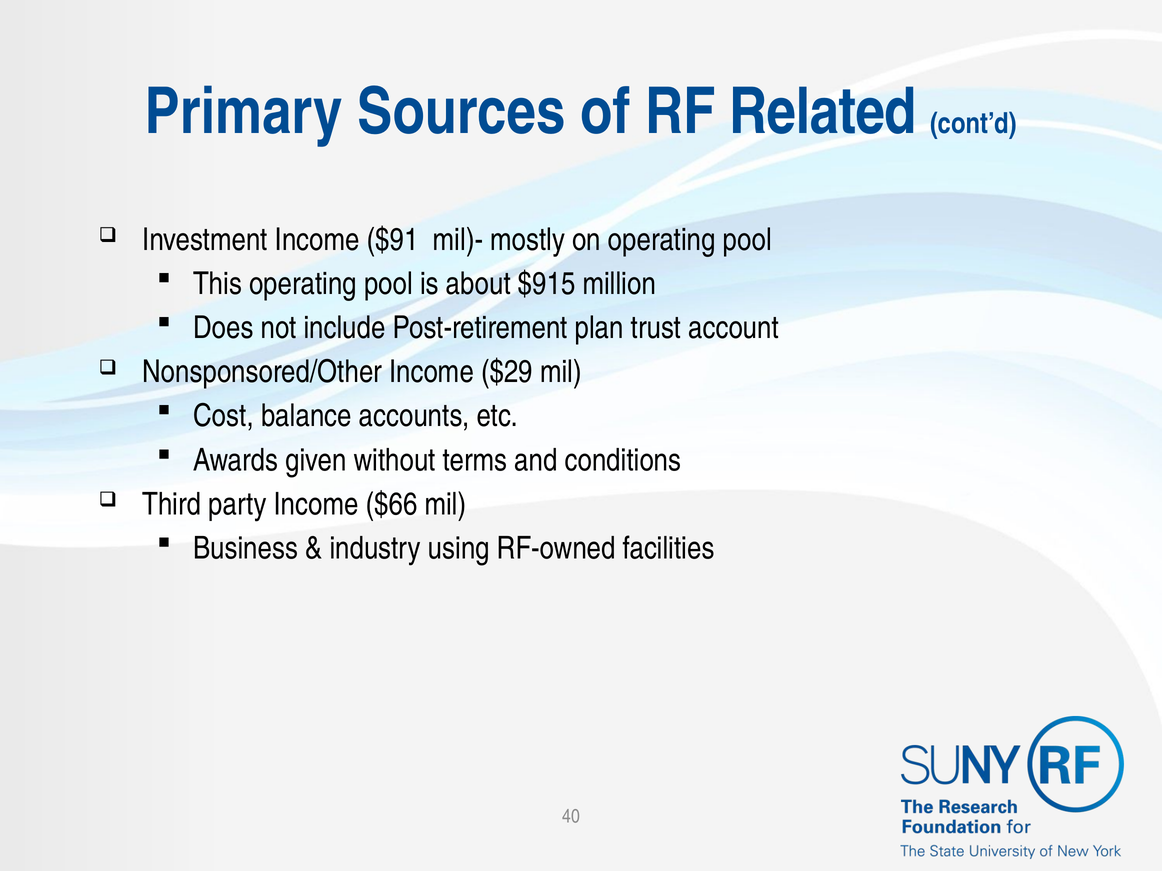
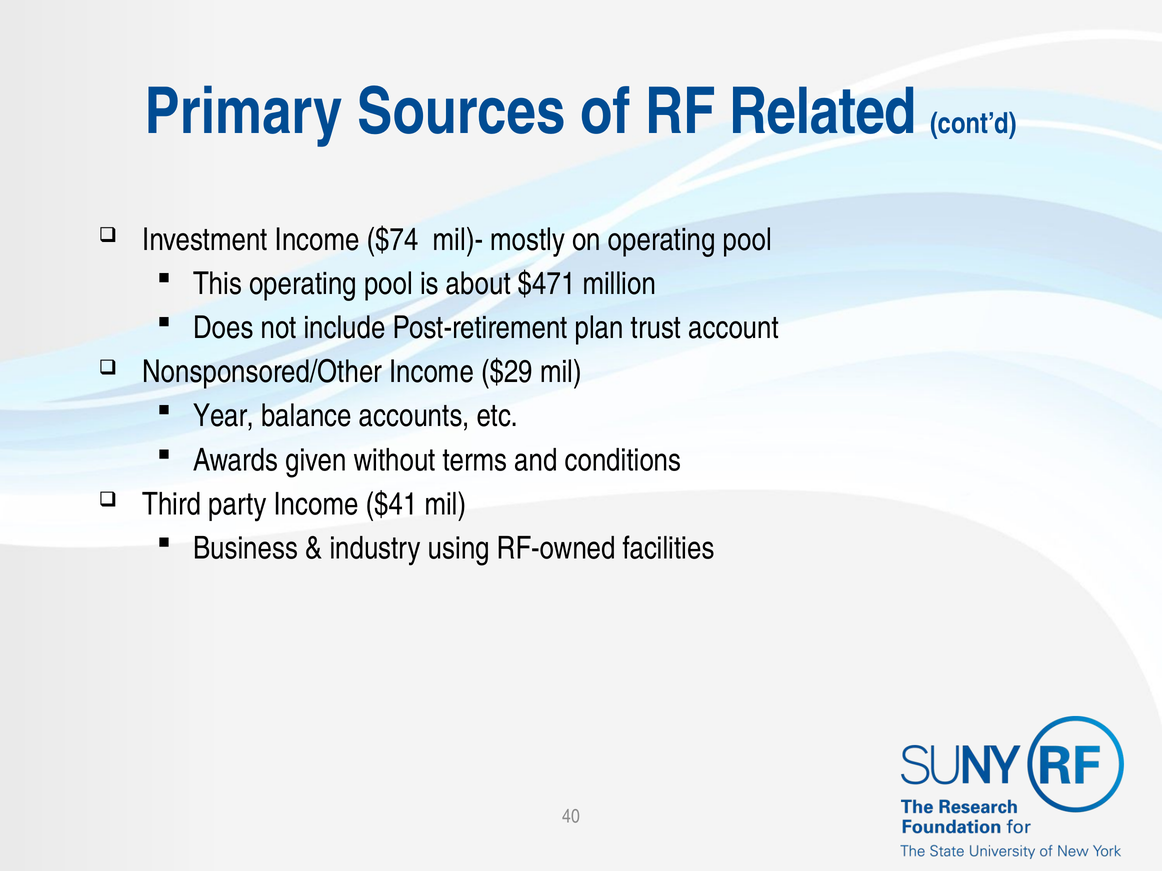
$91: $91 -> $74 (393, 240)
$915: $915 -> $471 (547, 284)
Cost: Cost -> Year (224, 416)
$66: $66 -> $41 (392, 505)
